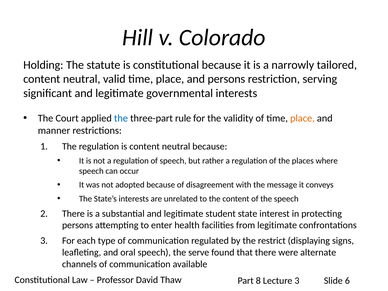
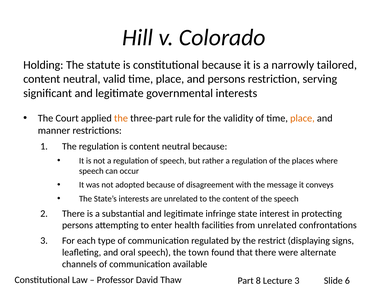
the colour: blue -> orange (121, 118)
student: student -> infringe (221, 214)
from legitimate: legitimate -> unrelated (277, 225)
serve: serve -> town (199, 252)
